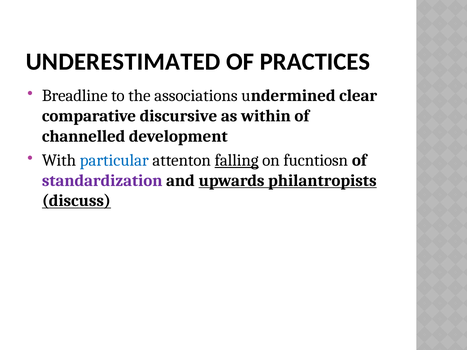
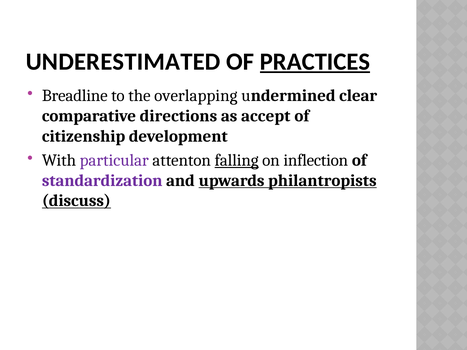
PRACTICES underline: none -> present (315, 62)
associations: associations -> overlapping (196, 96)
discursive: discursive -> directions (178, 116)
within: within -> accept (266, 116)
channelled: channelled -> citizenship (84, 136)
particular colour: blue -> purple (114, 160)
fucntiosn: fucntiosn -> inflection (316, 160)
